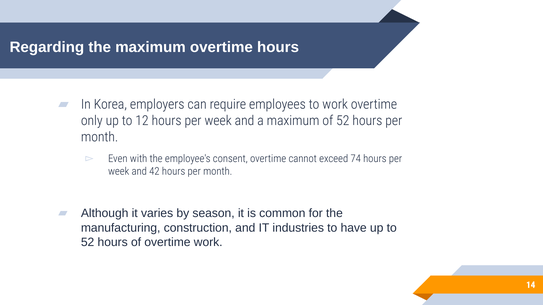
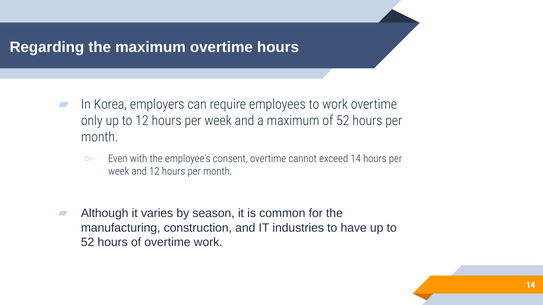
exceed 74: 74 -> 14 (356, 159)
and 42: 42 -> 12 (154, 172)
